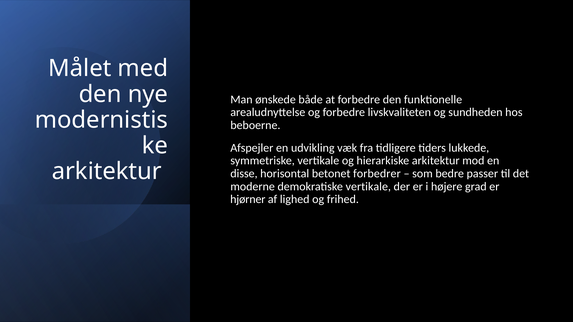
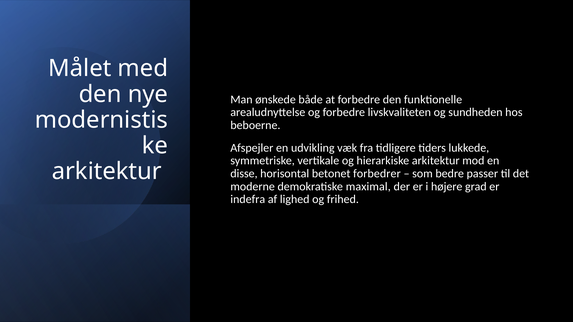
demokratiske vertikale: vertikale -> maximal (368, 187)
hjørner: hjørner -> indefra (248, 200)
